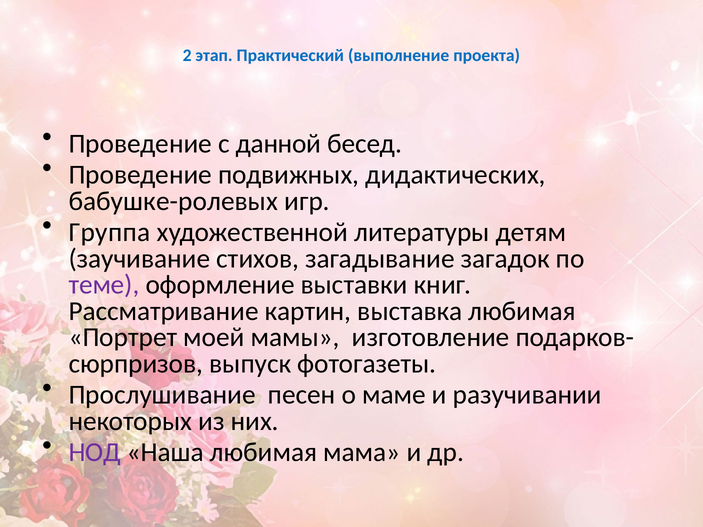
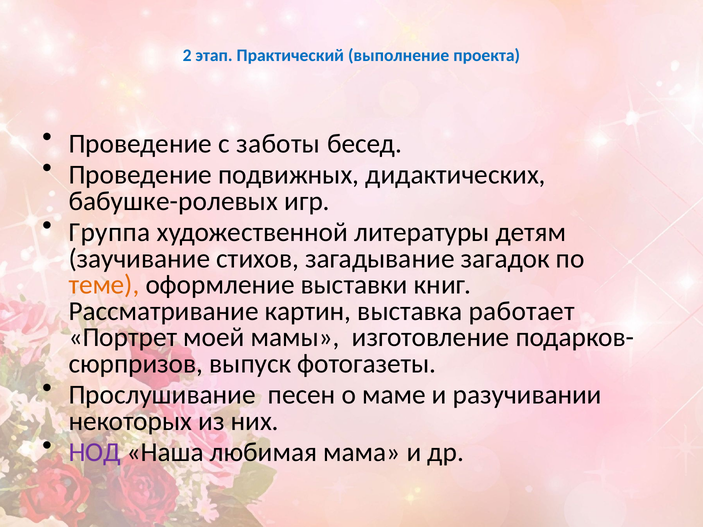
данной: данной -> заботы (278, 144)
теме colour: purple -> orange (104, 285)
выставка любимая: любимая -> работает (522, 311)
